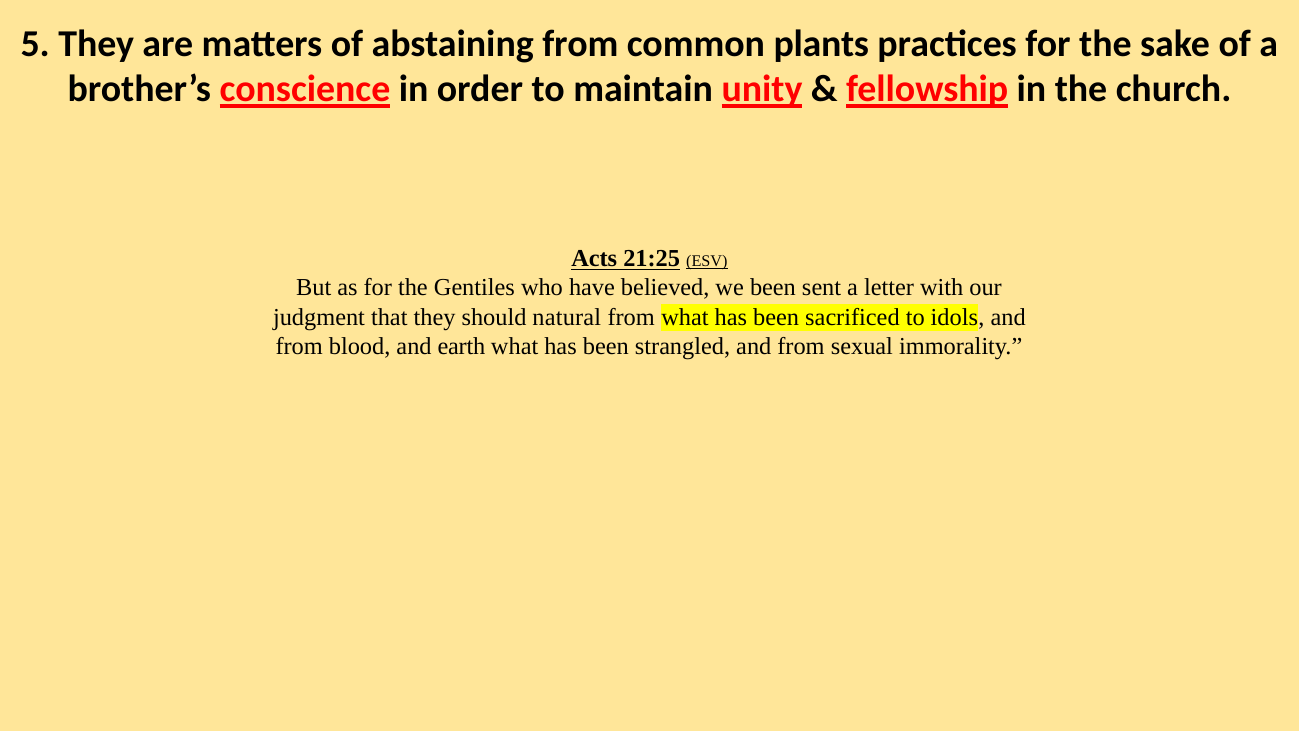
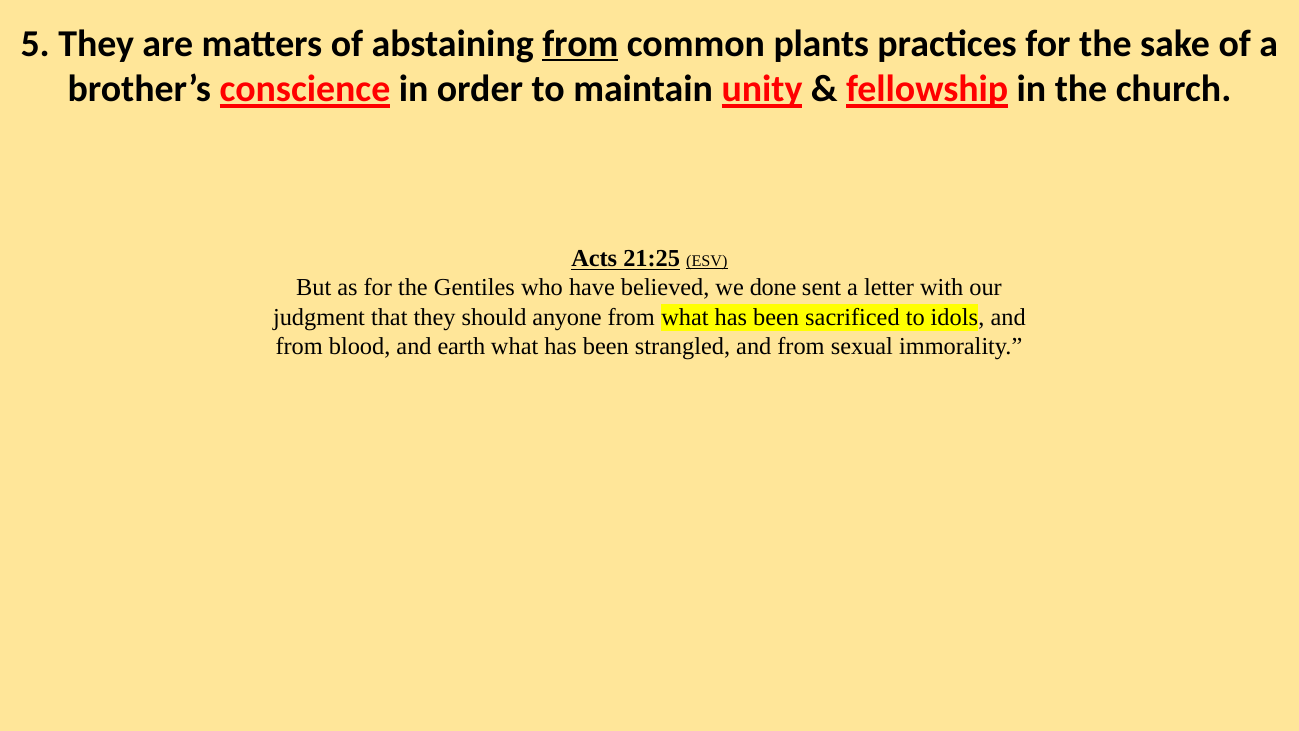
from underline: none -> present (580, 44)
we been: been -> done (773, 288)
natural: natural -> anyone (567, 317)
